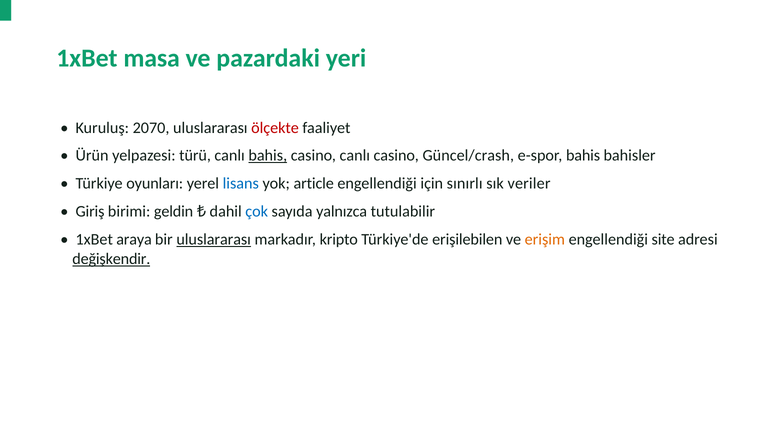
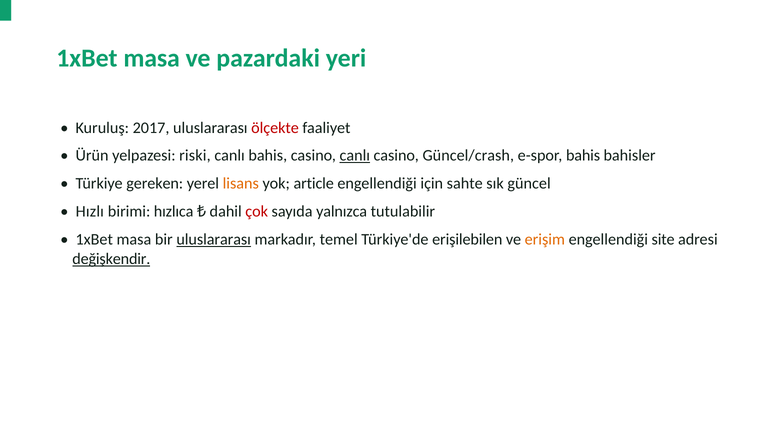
2070: 2070 -> 2017 (151, 128)
türü: türü -> riski (195, 156)
bahis underline: present -> none (268, 156)
canlı underline: none -> present (355, 156)
oyunları: oyunları -> gereken (155, 184)
lisans colour: blue -> orange (241, 184)
sınırlı: sınırlı -> sahte (465, 184)
veriler: veriler -> güncel (529, 184)
Giriş: Giriş -> Hızlı (90, 212)
geldin: geldin -> hızlıca (174, 212)
çok colour: blue -> red (257, 212)
araya: araya -> masa (134, 240)
kripto: kripto -> temel (339, 240)
